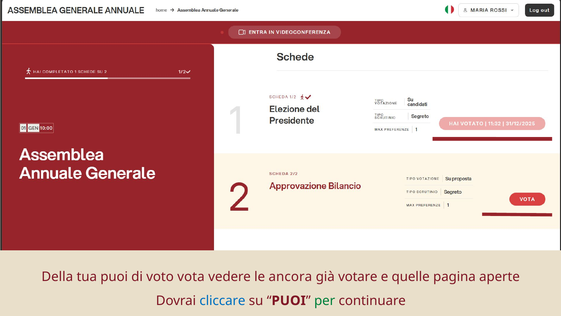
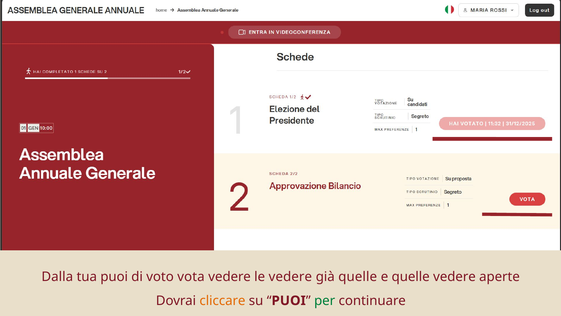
Della: Della -> Dalla (57, 276)
le ancora: ancora -> vedere (290, 276)
già votare: votare -> quelle (358, 276)
quelle pagina: pagina -> vedere (454, 276)
cliccare colour: blue -> orange (222, 300)
